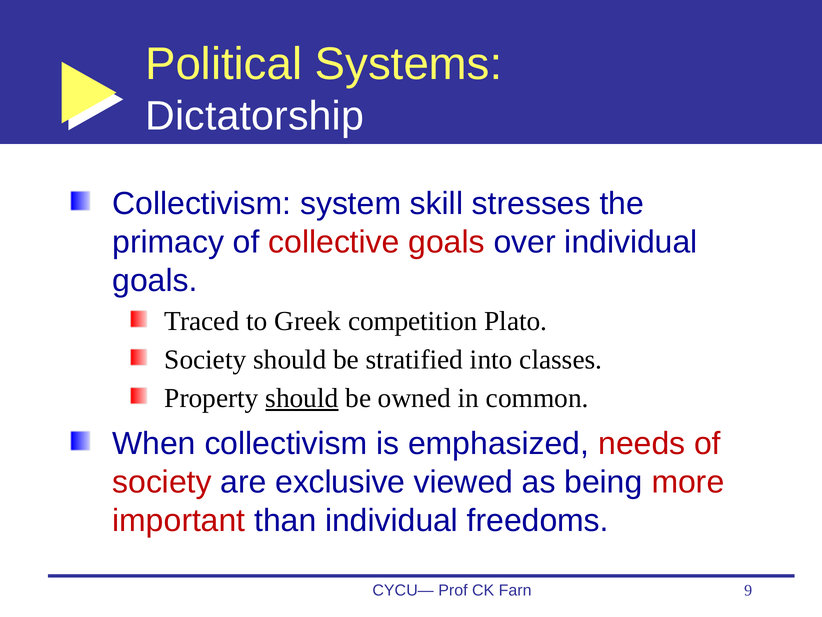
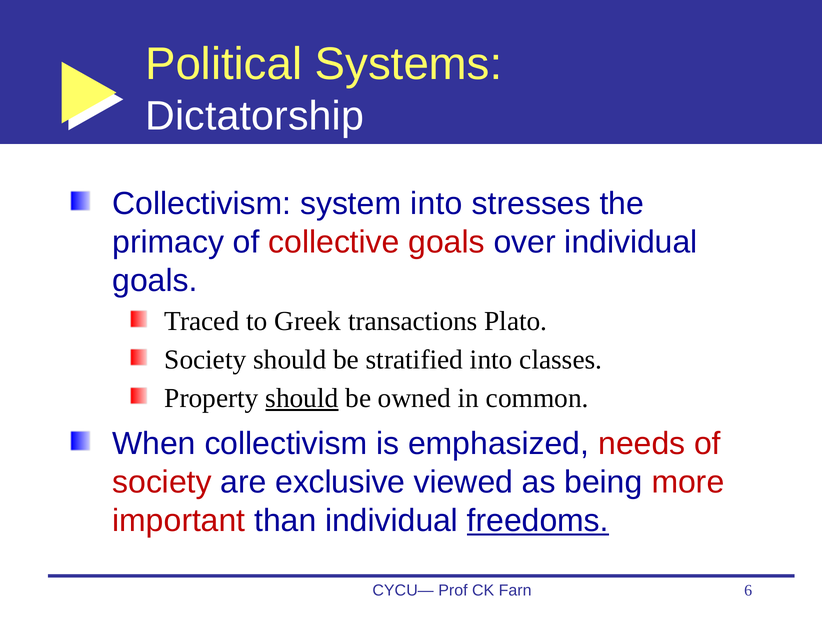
system skill: skill -> into (436, 204)
competition: competition -> transactions (413, 321)
freedoms underline: none -> present (538, 520)
9: 9 -> 6 (748, 590)
